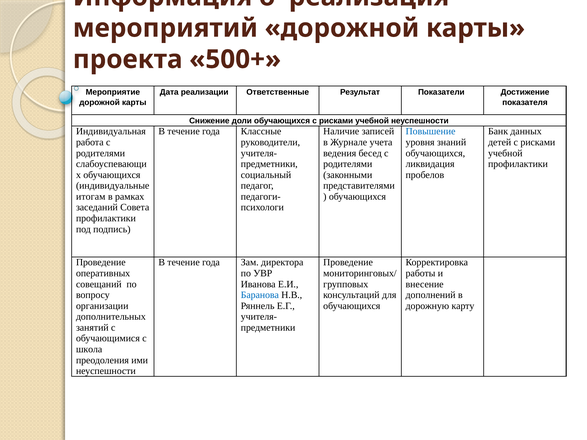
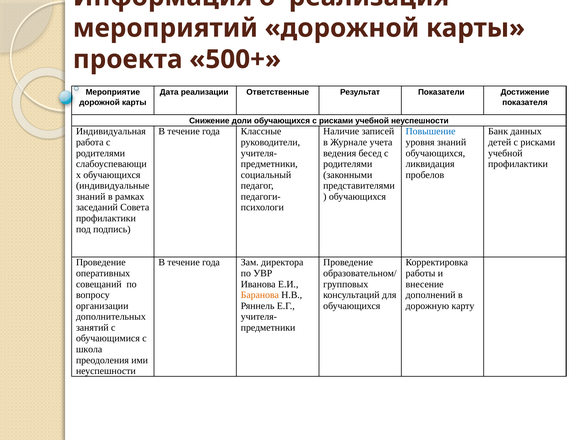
итогам: итогам -> знаний (91, 197)
мониторинговых/: мониторинговых/ -> образовательном/ (360, 273)
Баранова colour: blue -> orange (260, 295)
